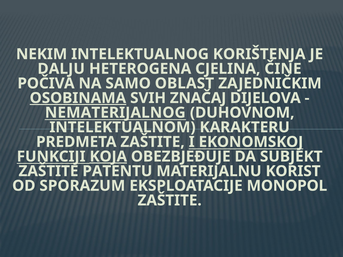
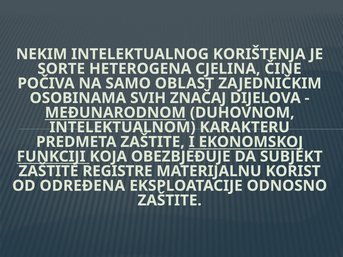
DALJU: DALJU -> SORTE (61, 69)
OSOBINAMA underline: present -> none (78, 98)
NEMATERIJALNOG: NEMATERIJALNOG -> MEĐUNARODNOM (115, 113)
KOJA underline: present -> none (108, 157)
PATENTU: PATENTU -> REGISTRE (117, 171)
SPORAZUM: SPORAZUM -> ODREĐENA (82, 186)
MONOPOL: MONOPOL -> ODNOSNO (287, 186)
